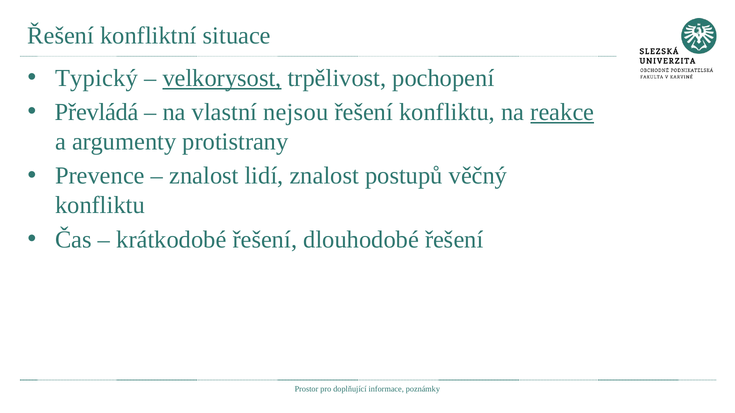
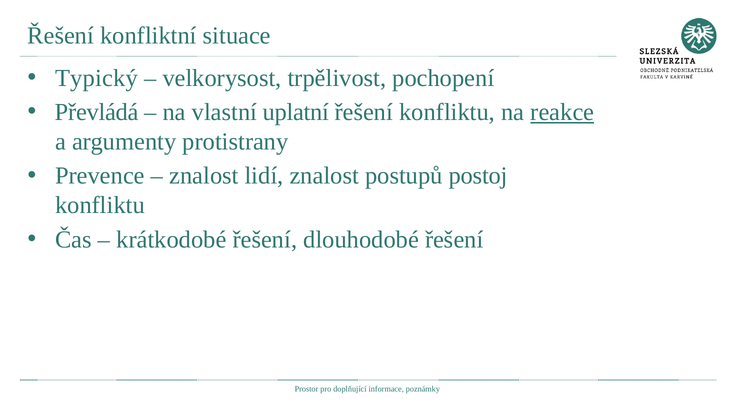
velkorysost underline: present -> none (222, 78)
nejsou: nejsou -> uplatní (296, 112)
věčný: věčný -> postoj (478, 176)
